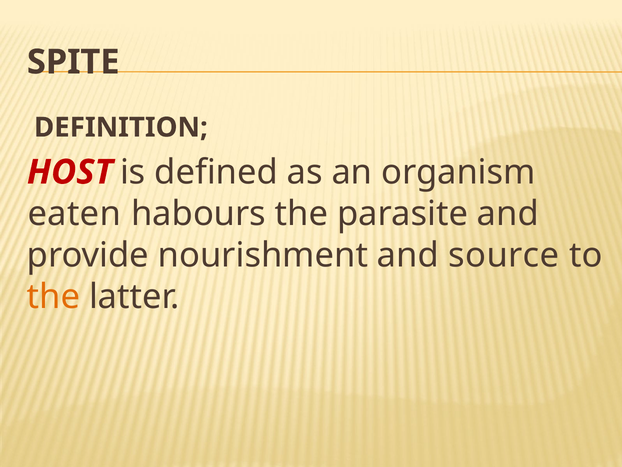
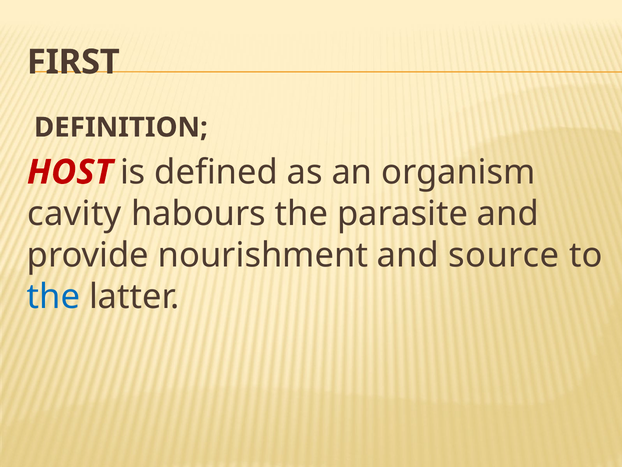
SPITE: SPITE -> FIRST (73, 62)
eaten: eaten -> cavity (74, 213)
the colour: orange -> blue (54, 296)
